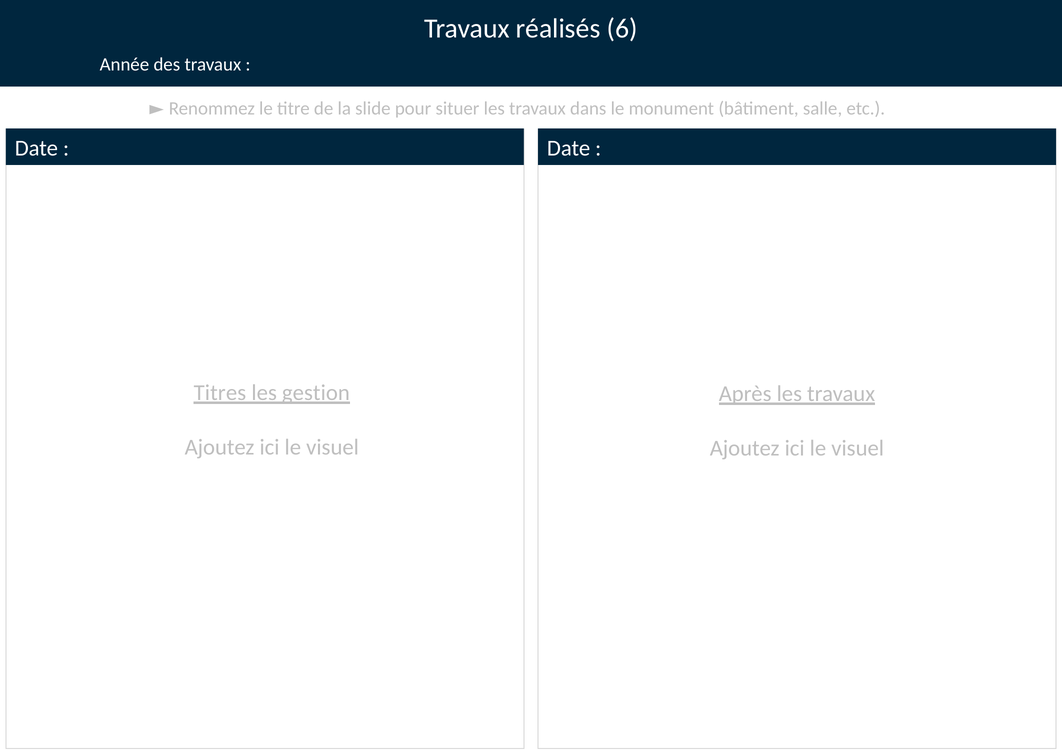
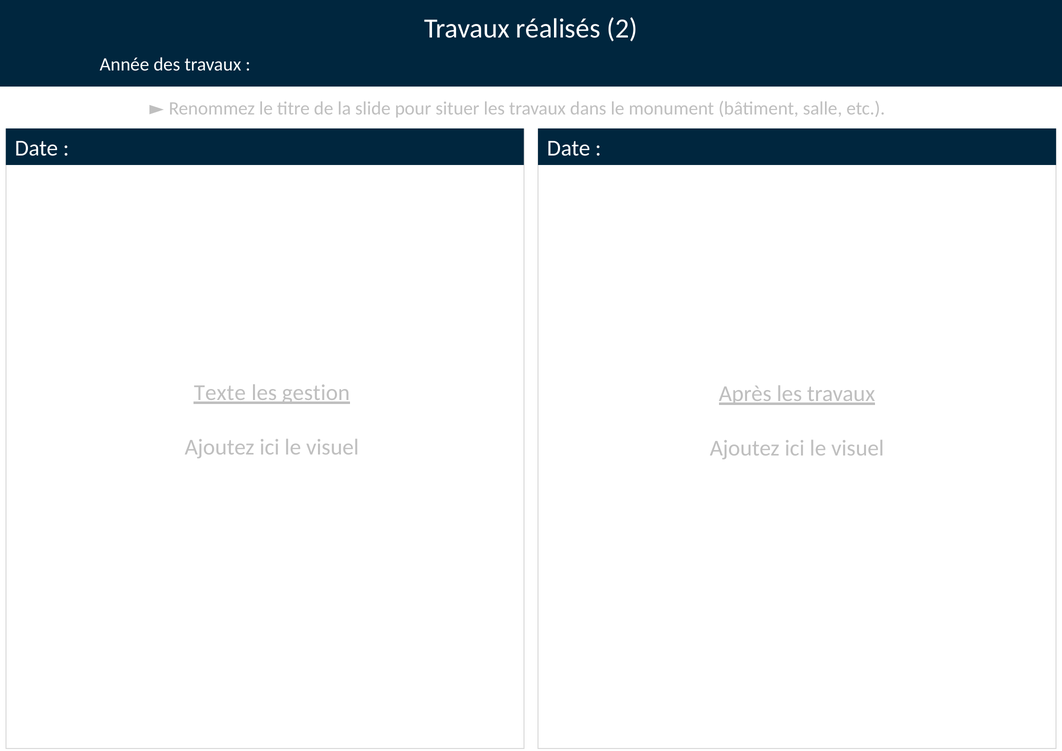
6: 6 -> 2 (622, 29)
Titres: Titres -> Texte (220, 393)
